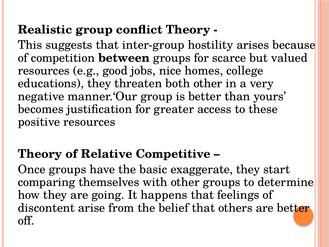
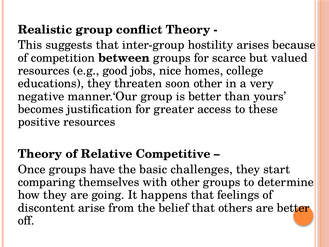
both: both -> soon (178, 83)
exaggerate: exaggerate -> challenges (202, 169)
